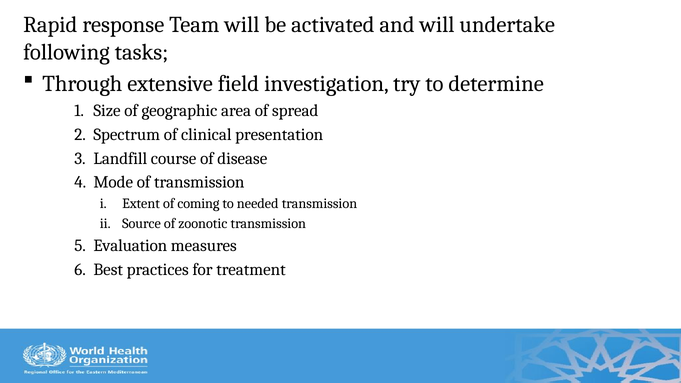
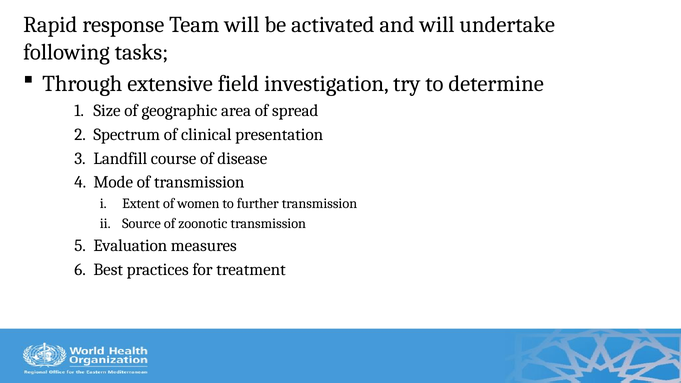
coming: coming -> women (198, 204)
needed: needed -> further (258, 204)
